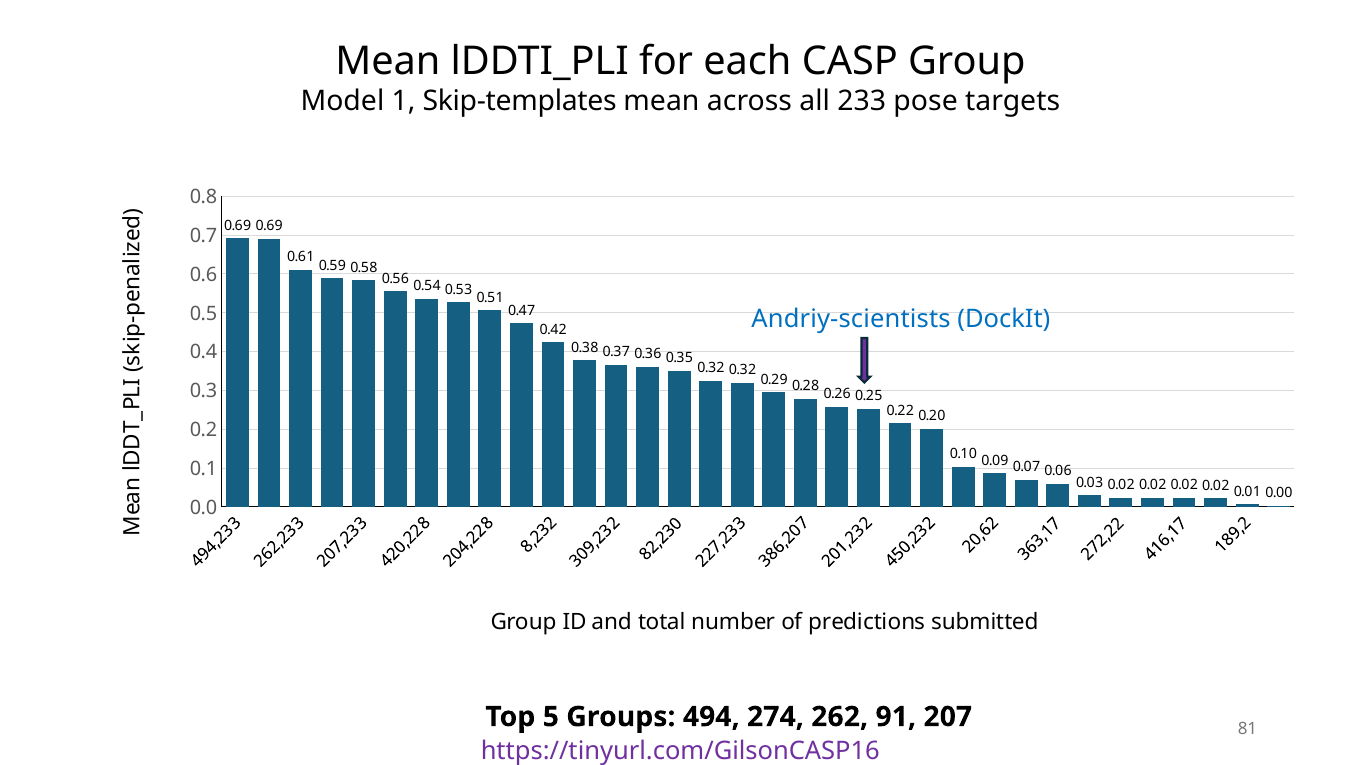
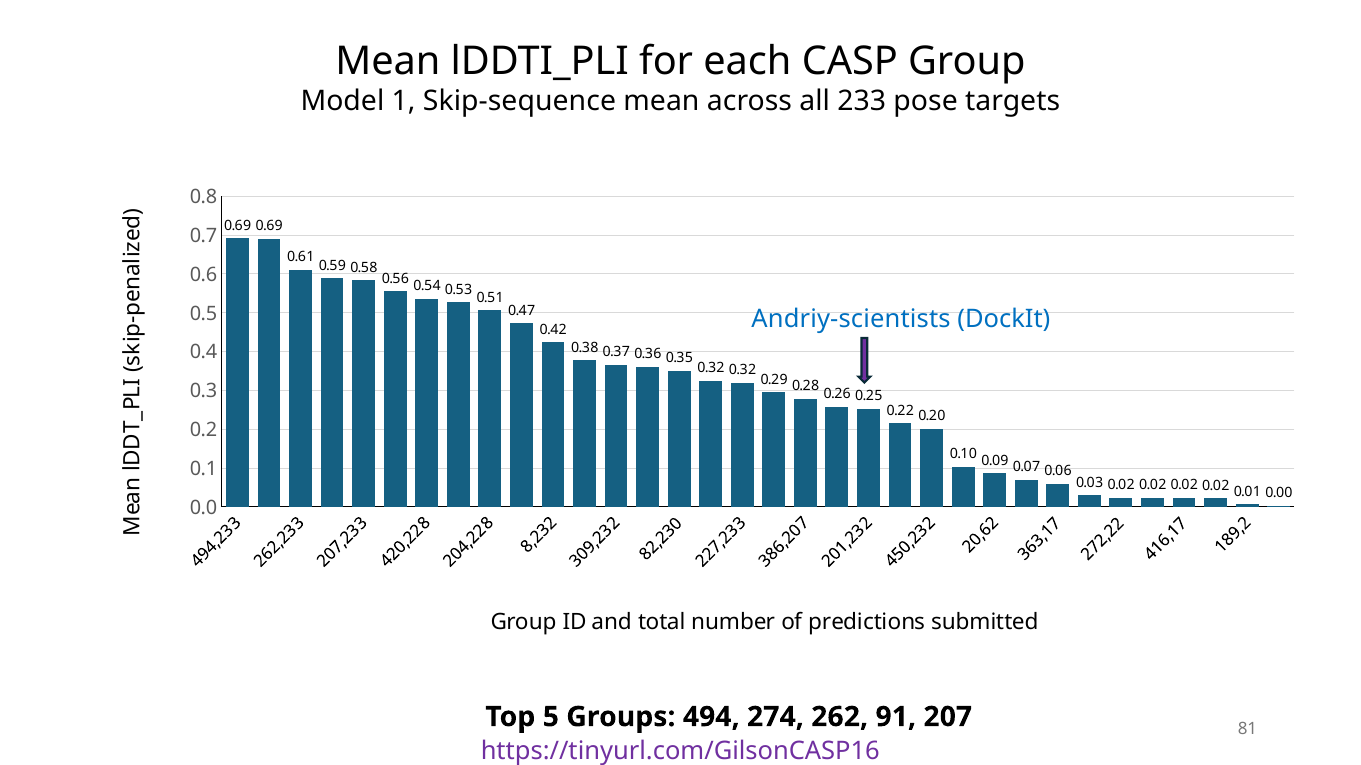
Skip-templates: Skip-templates -> Skip-sequence (519, 102)
